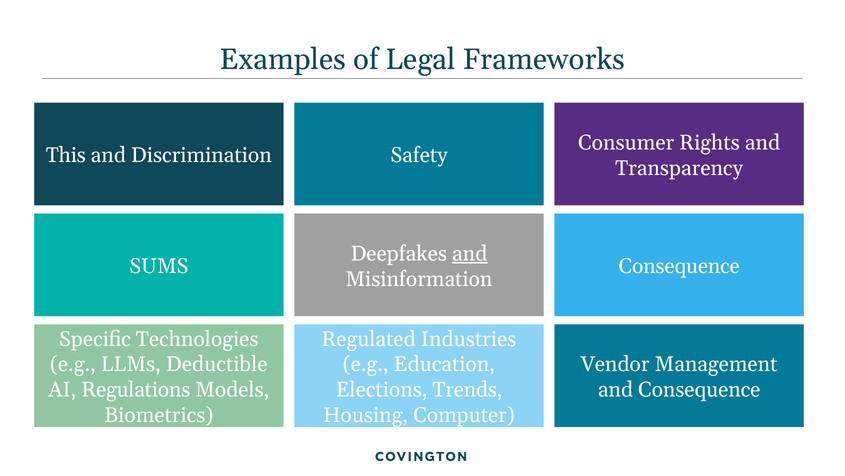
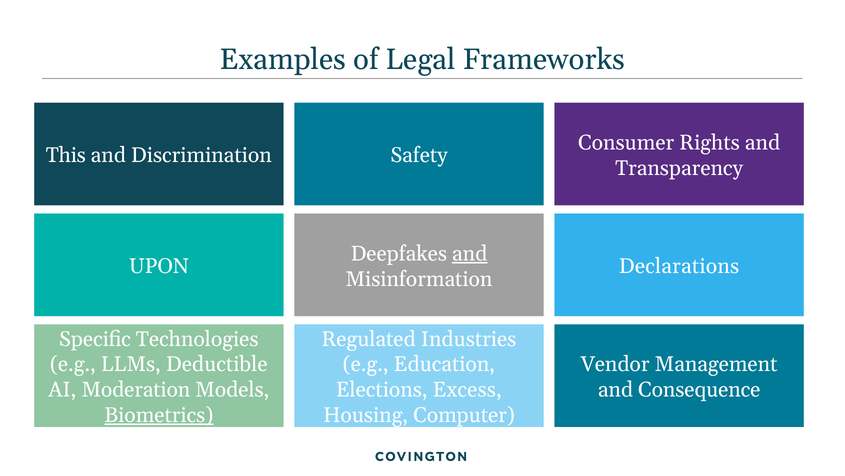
SUMS: SUMS -> UPON (159, 266)
Consequence: Consequence -> Declarations (679, 266)
Regulations: Regulations -> Moderation (136, 389)
Trends: Trends -> Excess (467, 389)
Biometrics underline: none -> present (159, 415)
